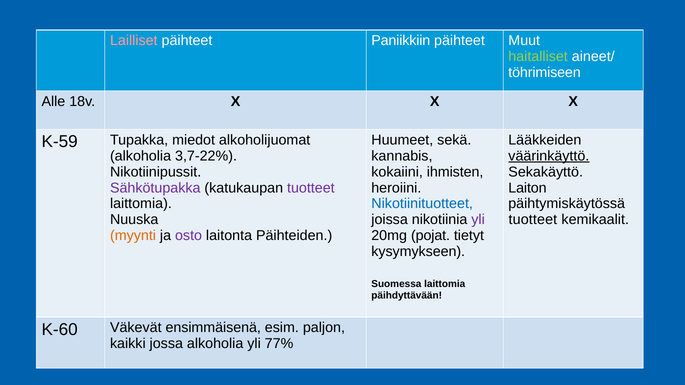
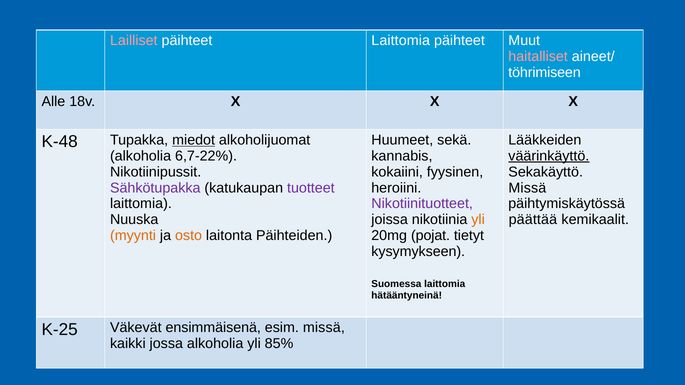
päihteet Paniikkiin: Paniikkiin -> Laittomia (401, 41)
haitalliset colour: light green -> pink (538, 57)
K-59: K-59 -> K-48 (60, 142)
miedot underline: none -> present (194, 140)
3,7-22%: 3,7-22% -> 6,7-22% (206, 156)
ihmisten: ihmisten -> fyysinen (455, 172)
Laiton: Laiton -> Missä (527, 188)
Nikotiinituotteet colour: blue -> purple (422, 204)
yli colour: purple -> orange (478, 220)
tuotteet: tuotteet -> päättää (533, 220)
osto colour: purple -> orange (189, 236)
päihdyttävään: päihdyttävään -> hätääntyneinä (407, 295)
K-60: K-60 -> K-25 (60, 330)
esim paljon: paljon -> missä (324, 328)
77%: 77% -> 85% (279, 344)
